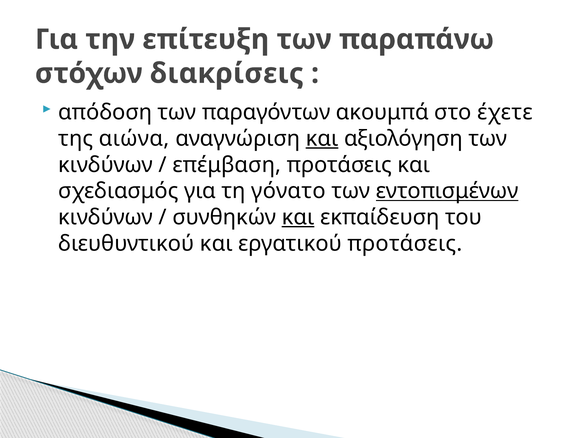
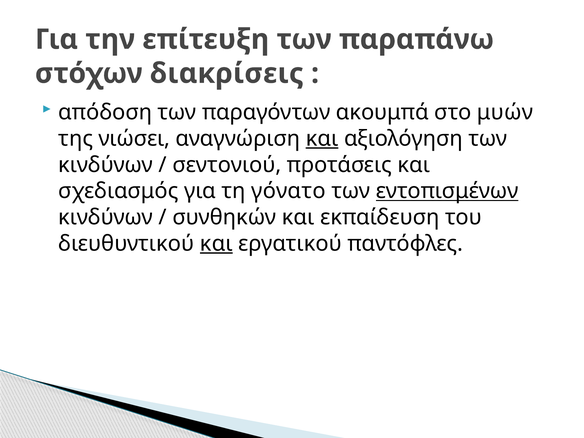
έχετε: έχετε -> μυών (505, 112)
αιώνα: αιώνα -> νιώσει (134, 138)
επέμβαση: επέμβαση -> σεντονιού (227, 165)
και underline: present -> none (298, 217)
και underline: none -> present (216, 244)
εργατικού προτάσεις: προτάσεις -> παντόφλες (405, 244)
